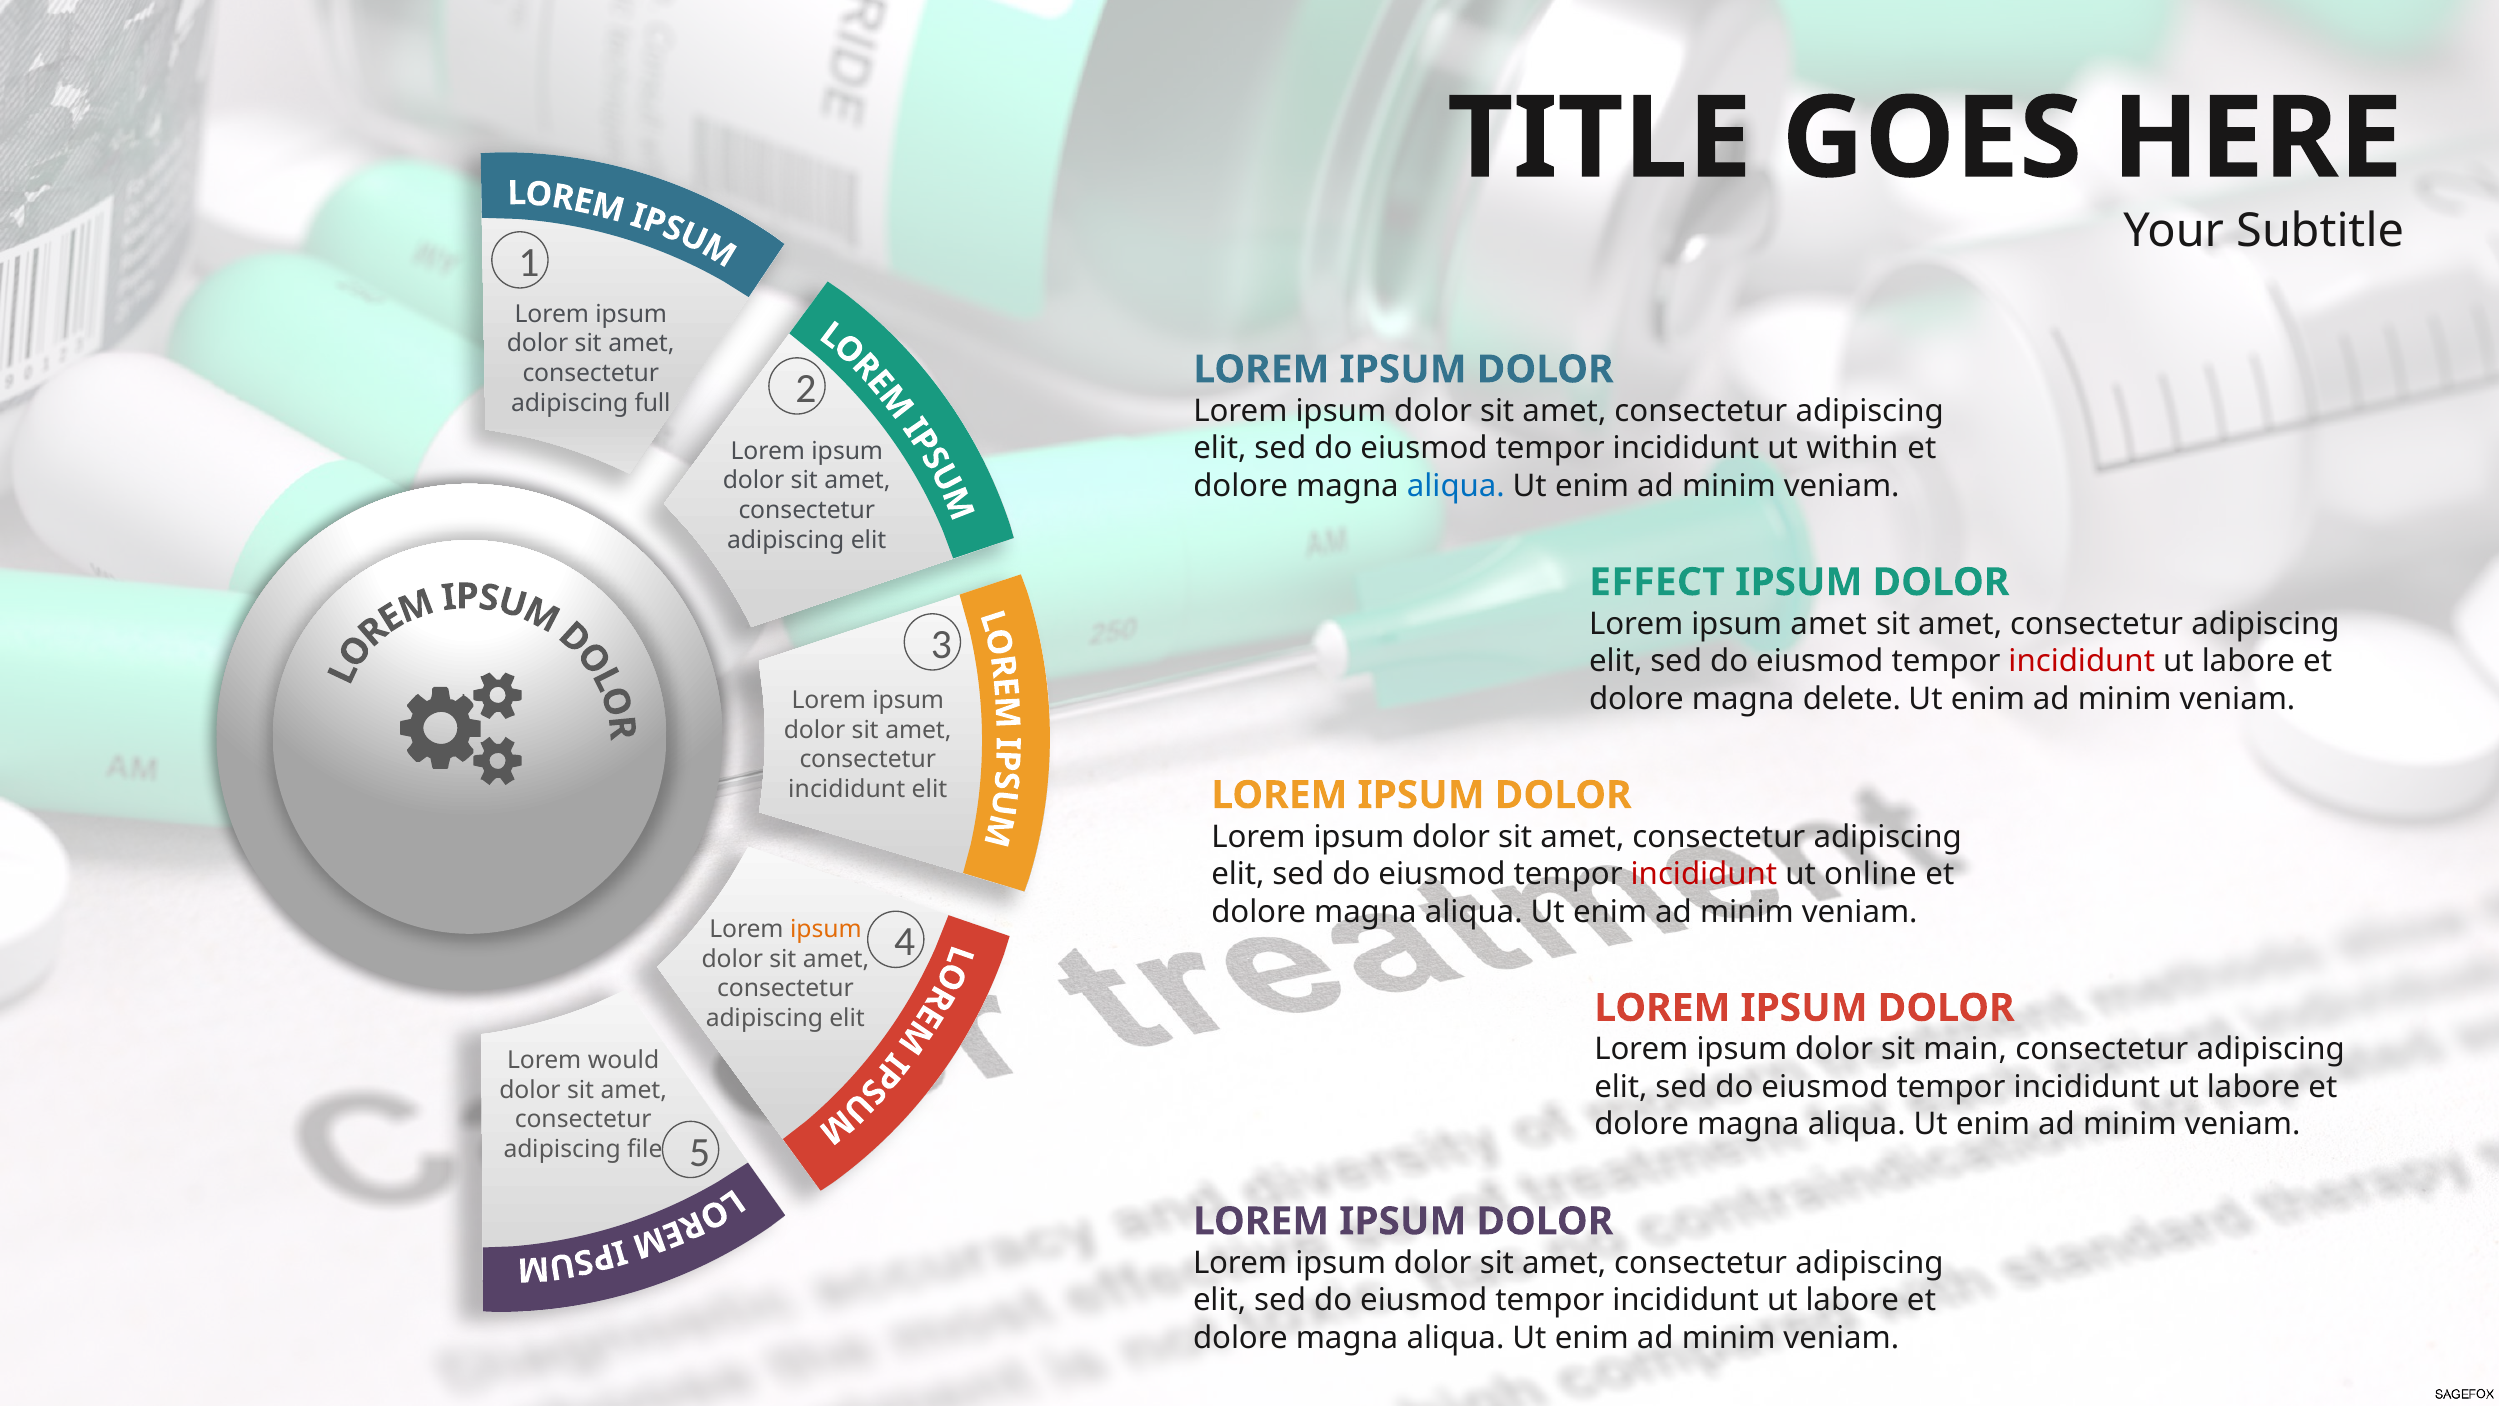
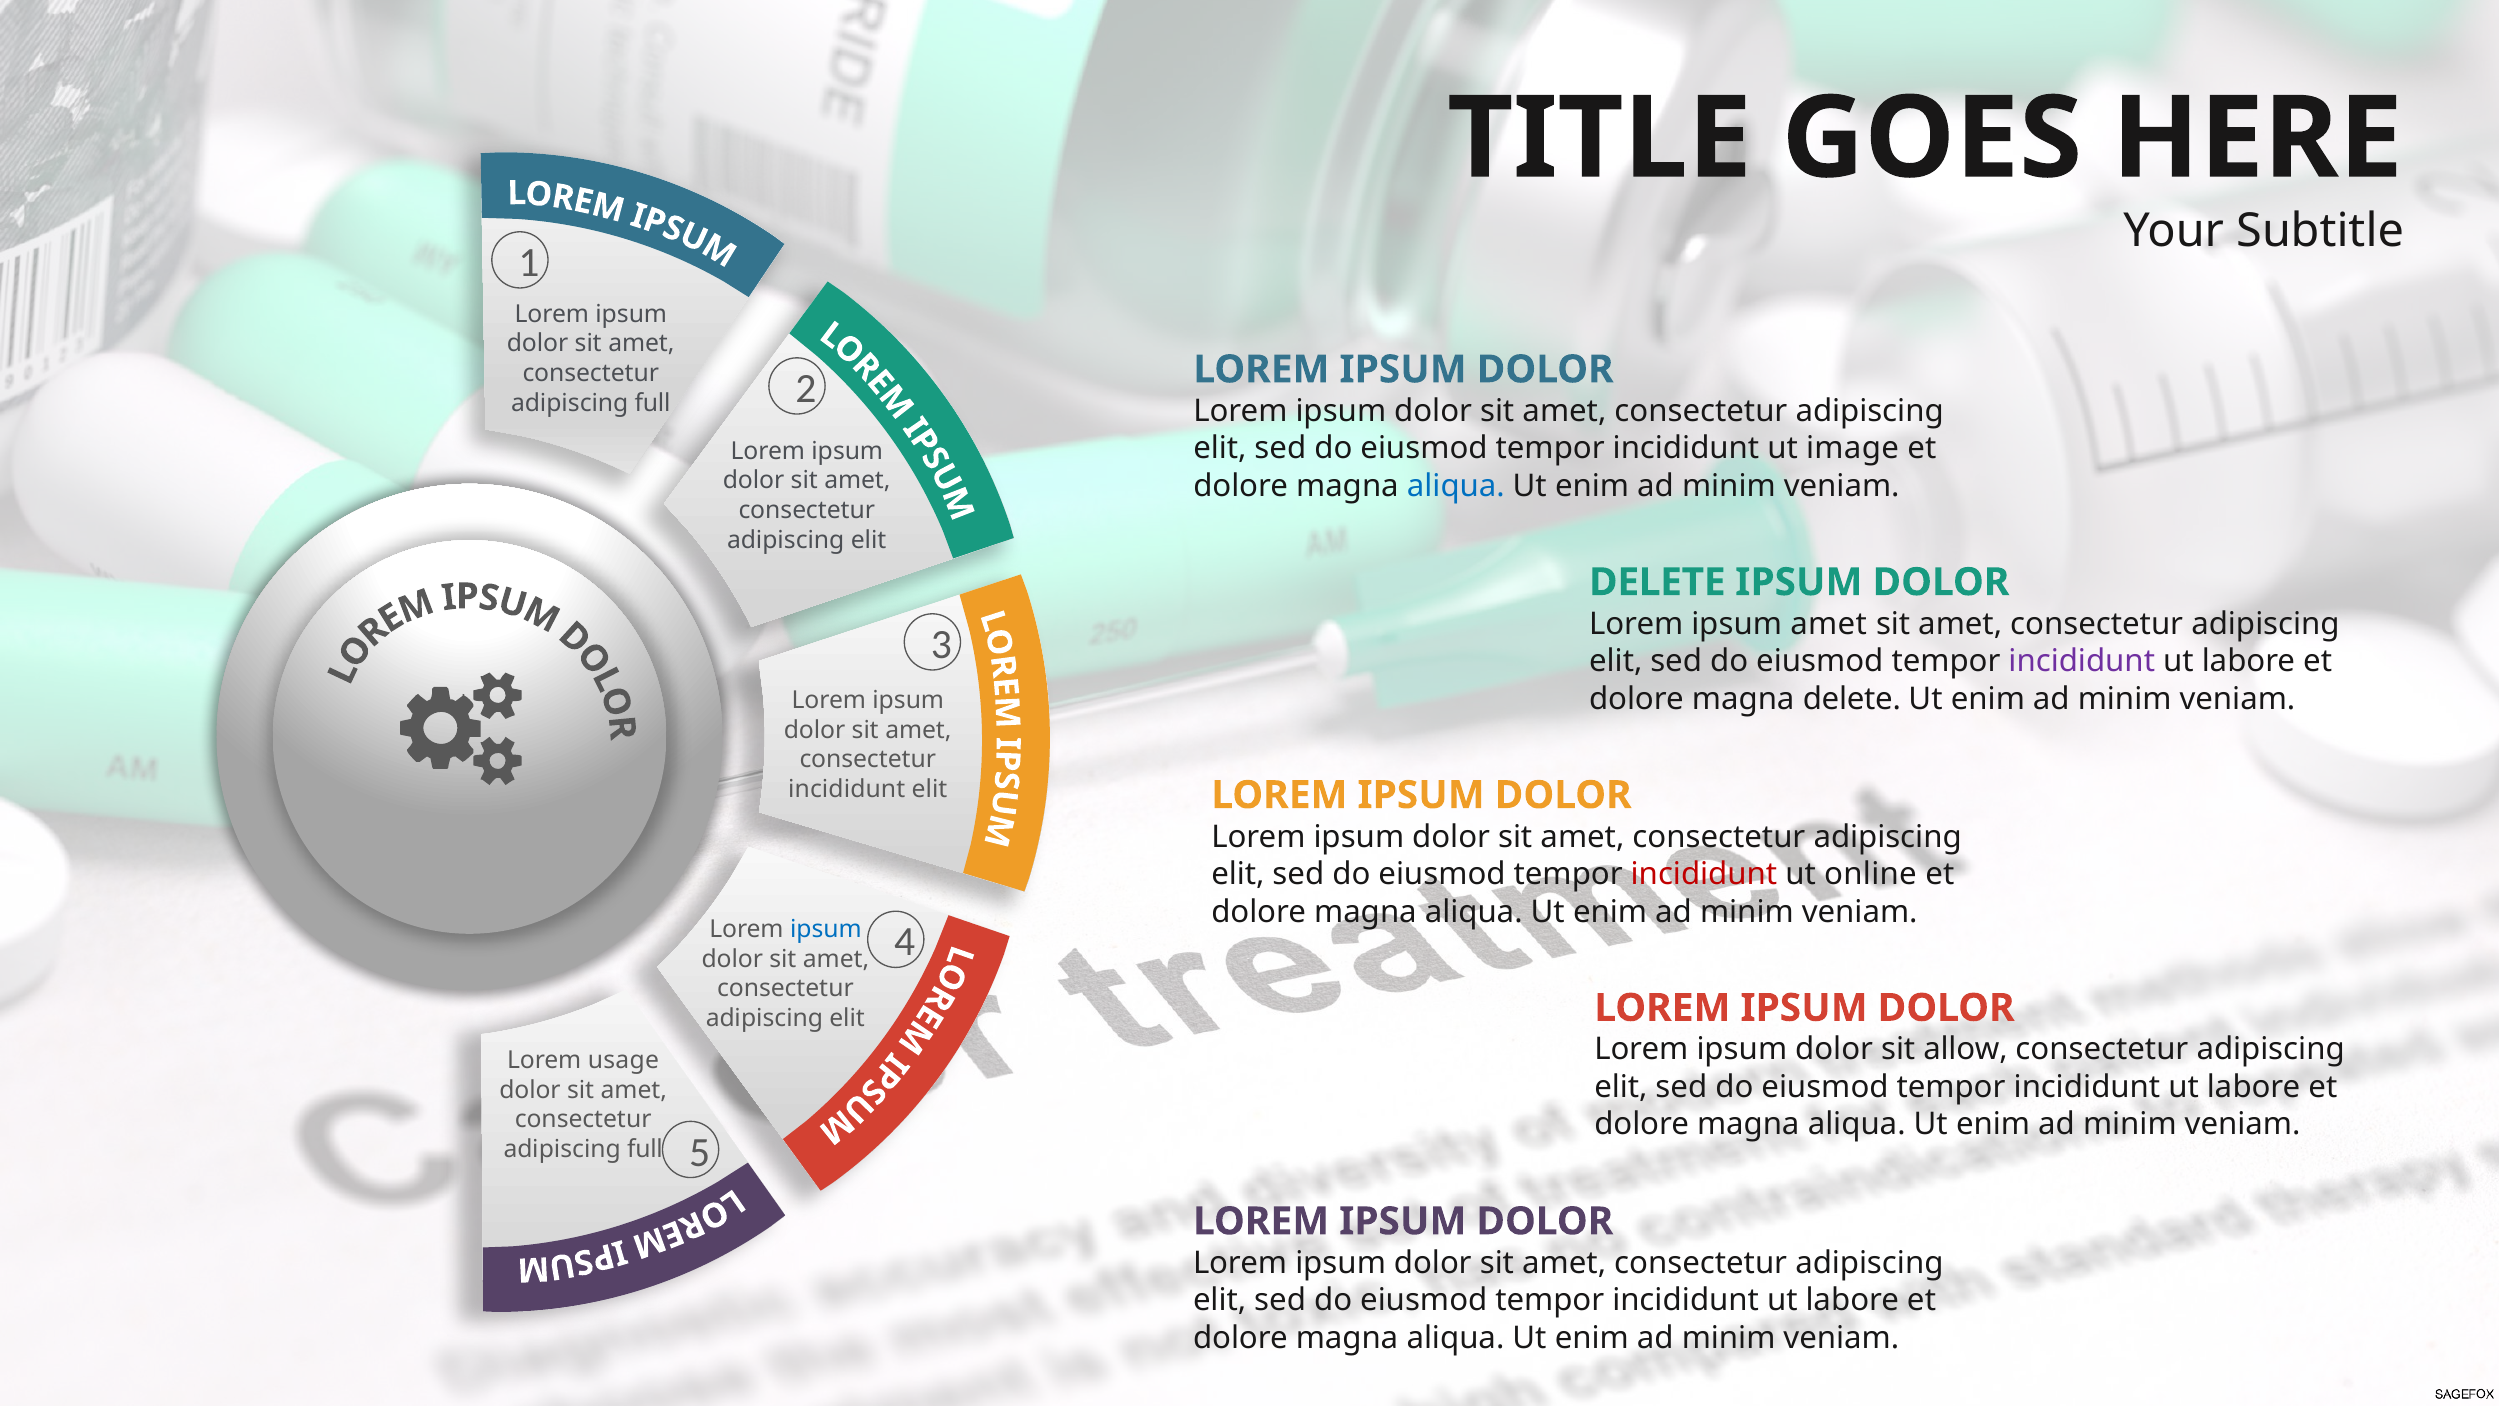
within: within -> image (1852, 449)
EFFECT: EFFECT -> DELETE (1657, 582)
incididunt colour: red -> purple (2082, 661)
ipsum colour: orange -> blue (826, 929)
main: main -> allow (1965, 1049)
would: would -> usage (623, 1060)
file: file -> full (645, 1149)
